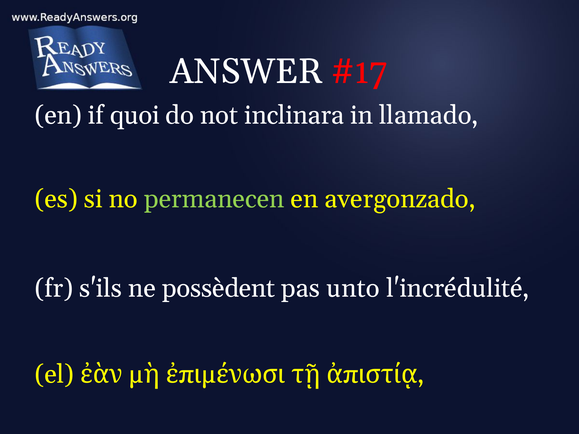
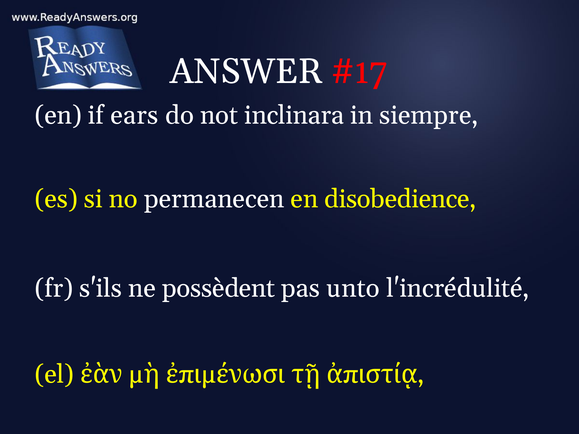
quoi: quoi -> ears (134, 115)
llamado: llamado -> siempre (429, 115)
permanecen colour: light green -> white (214, 199)
avergonzado: avergonzado -> disobedience (400, 199)
